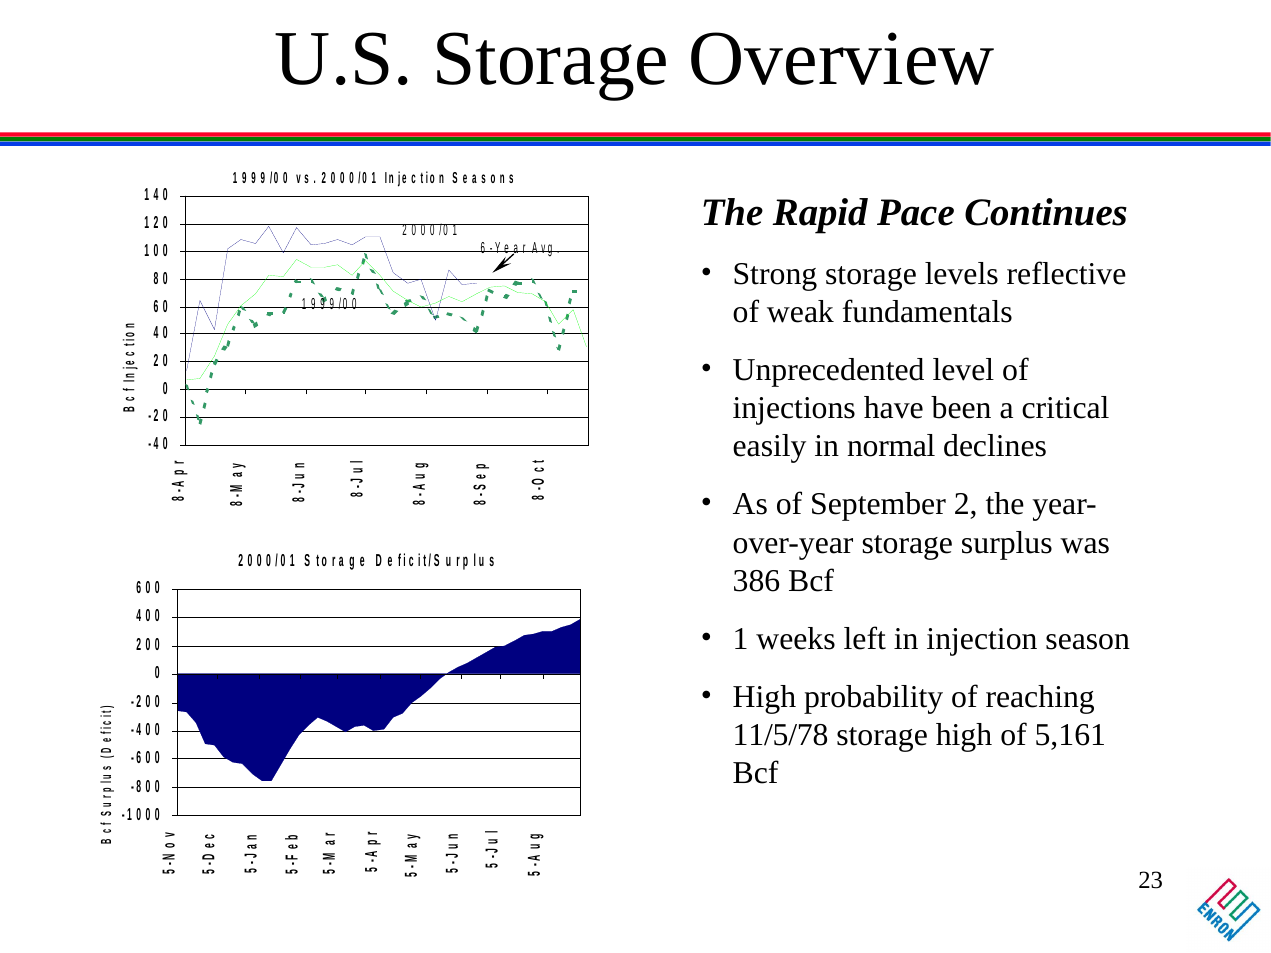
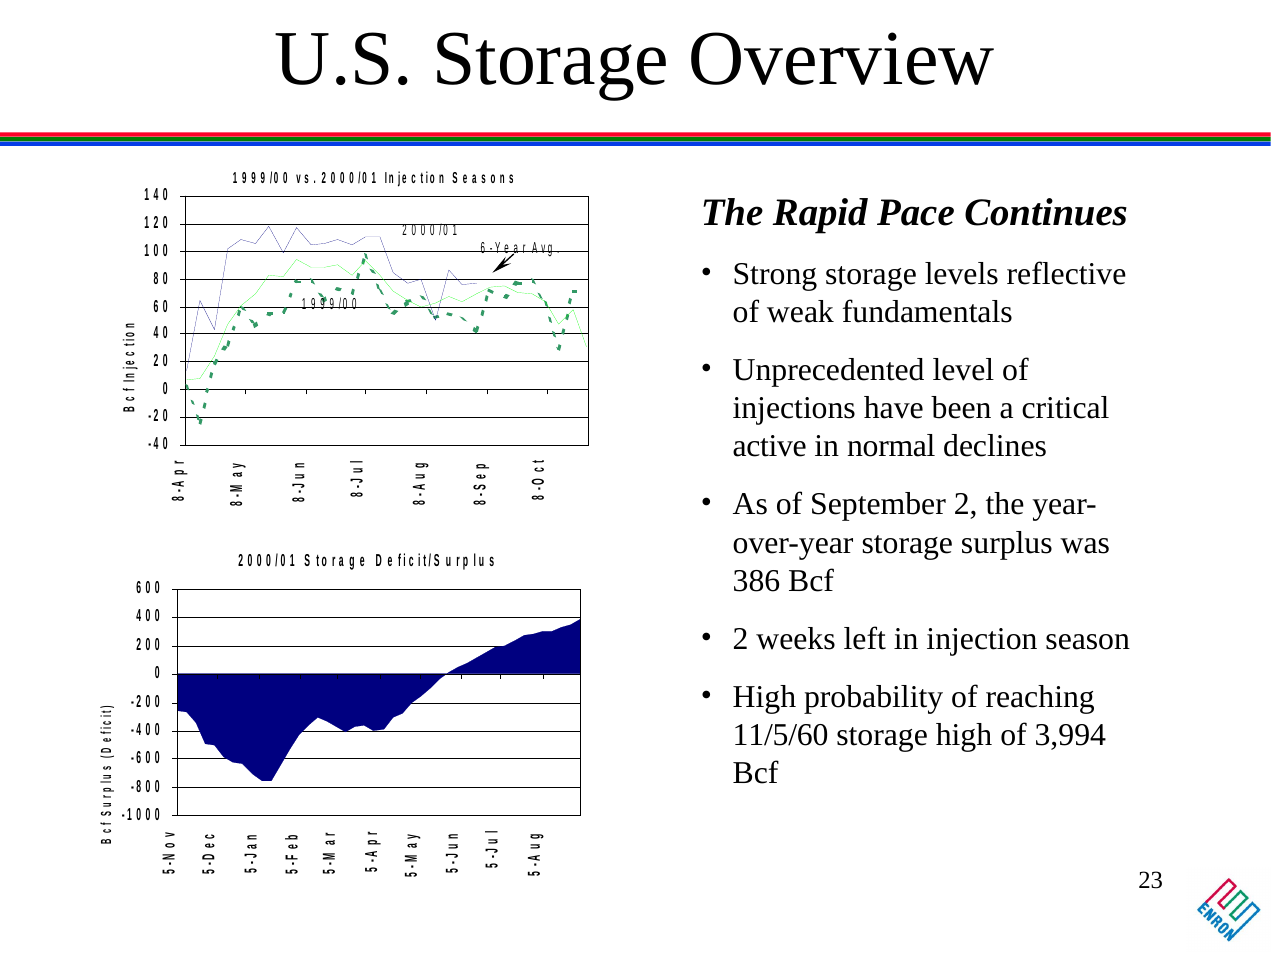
easily: easily -> active (770, 447)
1: 1 -> 2 (741, 639)
11/5/78: 11/5/78 -> 11/5/60 (781, 735)
5,161: 5,161 -> 3,994 (1070, 735)
